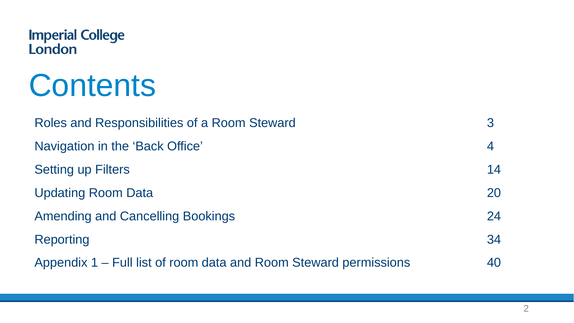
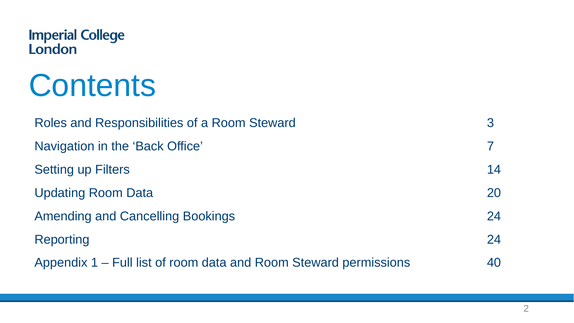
4: 4 -> 7 (490, 146)
Reporting 34: 34 -> 24 (494, 239)
